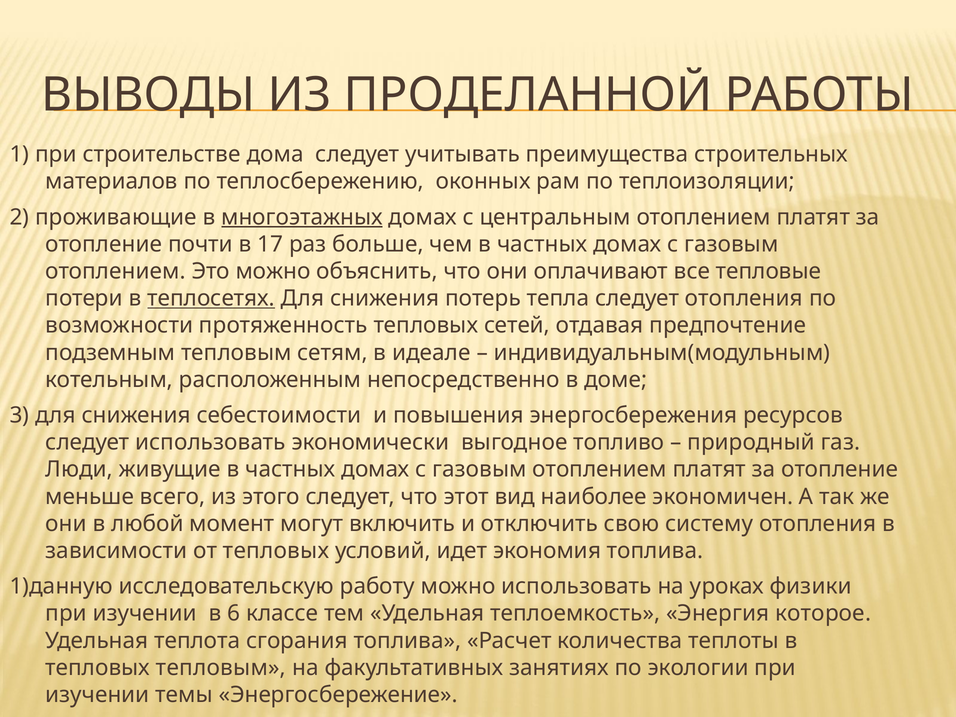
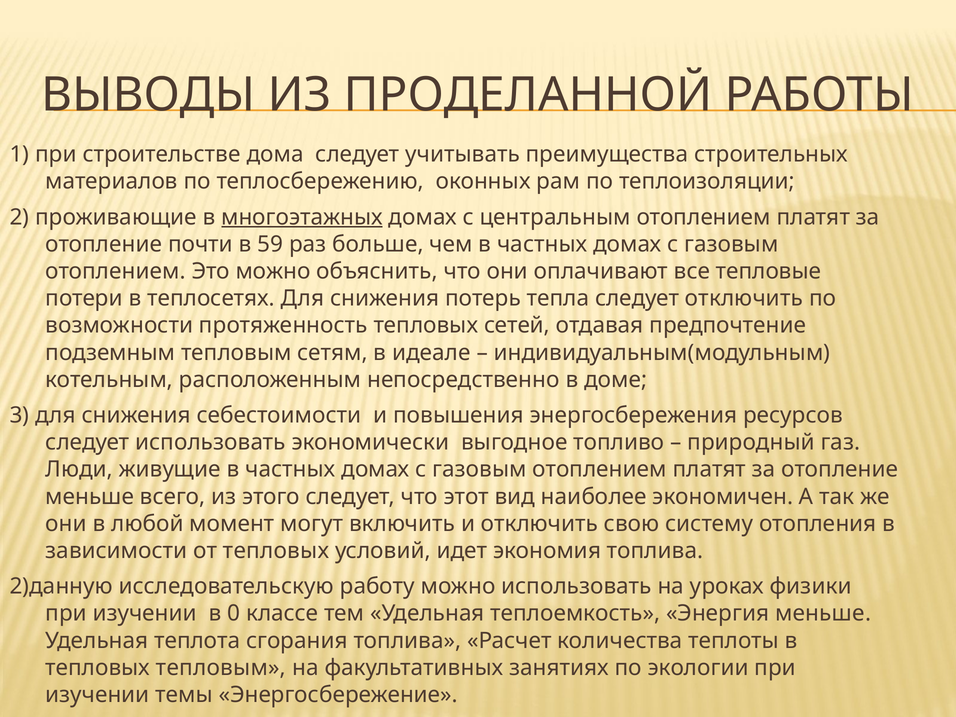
17: 17 -> 59 (270, 244)
теплосетях underline: present -> none (211, 298)
следует отопления: отопления -> отключить (744, 298)
1)данную: 1)данную -> 2)данную (61, 586)
6: 6 -> 0 (234, 613)
Энергия которое: которое -> меньше (823, 613)
